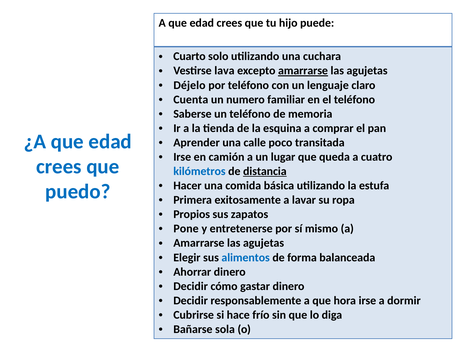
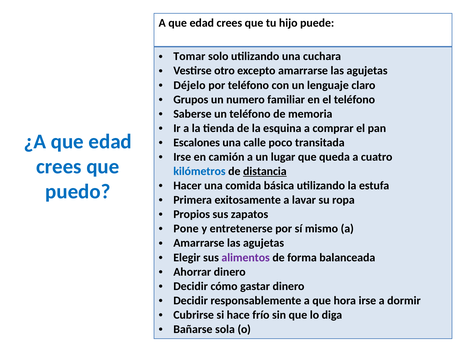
Cuarto: Cuarto -> Tomar (189, 56)
lava: lava -> otro (224, 71)
amarrarse underline: present -> none (303, 71)
Cuenta: Cuenta -> Grupos (191, 100)
Aprender: Aprender -> Escalones (197, 143)
alimentos colour: blue -> purple (246, 258)
